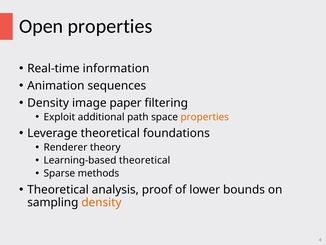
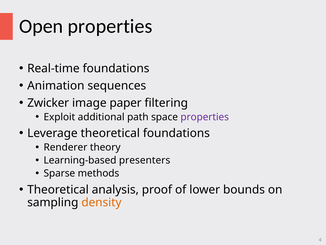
Real-time information: information -> foundations (116, 68)
Density: Density -> Zwicker (48, 103)
properties colour: orange -> purple (205, 117)
Learning-based theoretical: theoretical -> presenters (145, 160)
